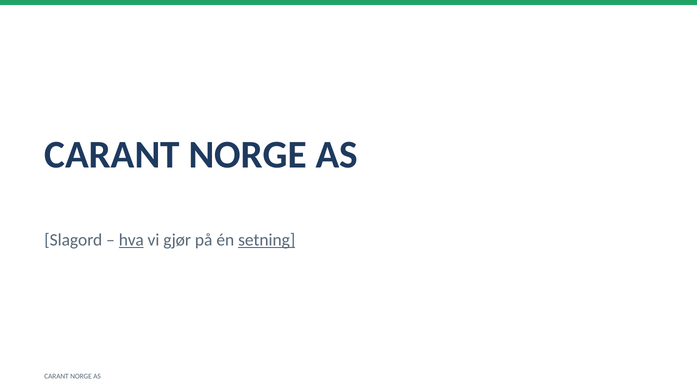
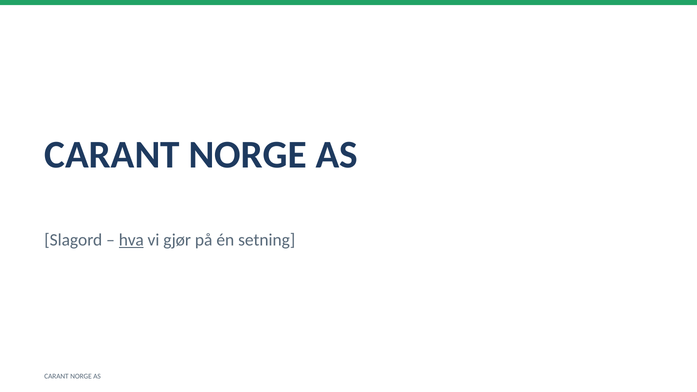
setning underline: present -> none (267, 240)
